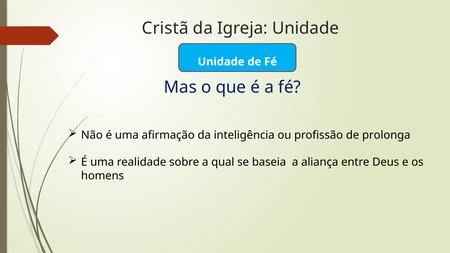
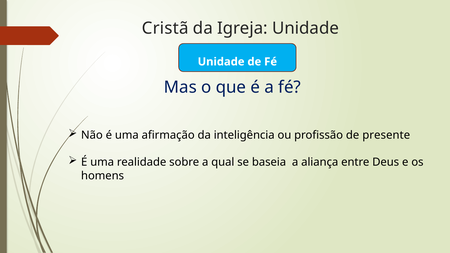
prolonga: prolonga -> presente (386, 135)
